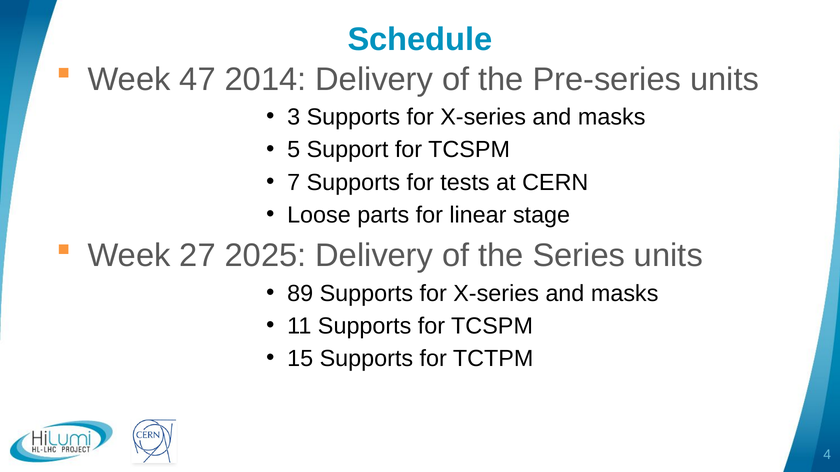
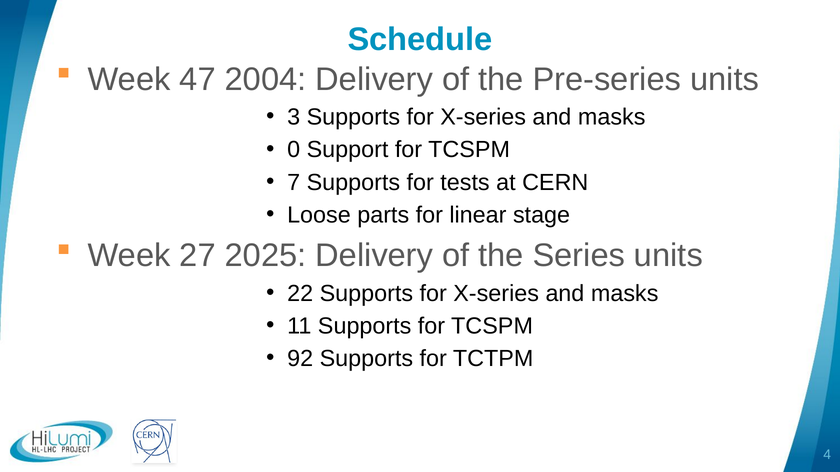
2014: 2014 -> 2004 (266, 80)
5: 5 -> 0 (294, 150)
89: 89 -> 22 (300, 294)
15: 15 -> 92 (300, 359)
